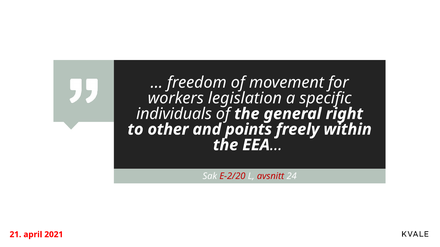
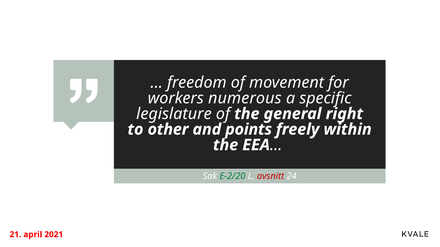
legislation: legislation -> numerous (245, 98)
individuals: individuals -> legislature (174, 114)
E-2/20 colour: red -> green (232, 176)
